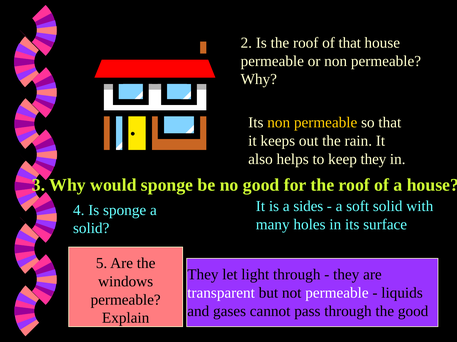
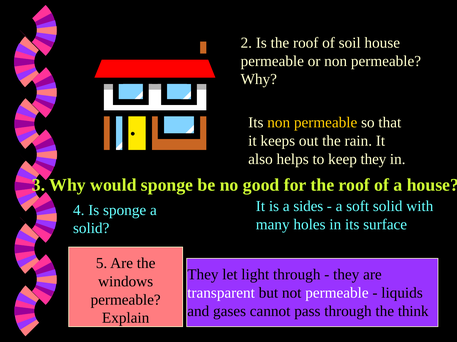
of that: that -> soil (350, 43)
the good: good -> think (413, 312)
